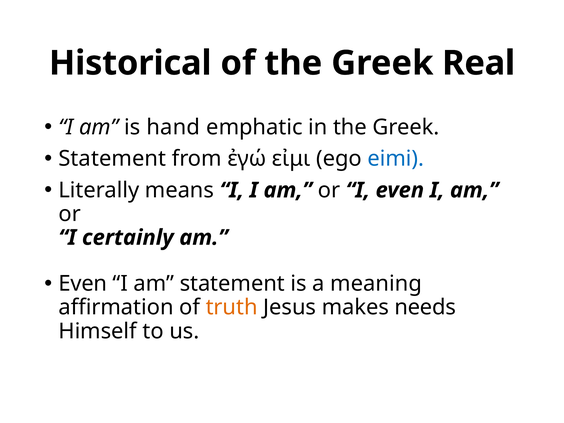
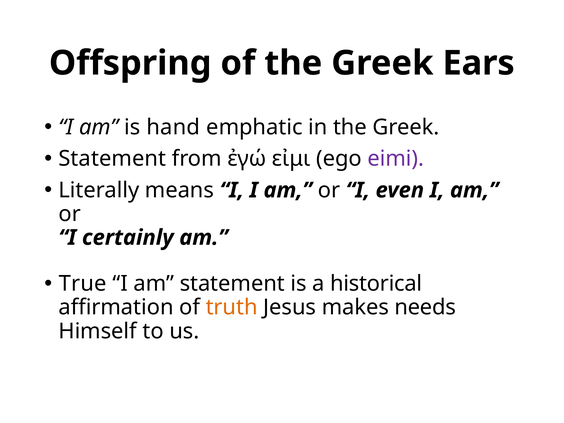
Historical: Historical -> Offspring (130, 63)
Real: Real -> Ears (479, 63)
eimi colour: blue -> purple (396, 159)
Even: Even -> True (83, 284)
meaning: meaning -> historical (376, 284)
